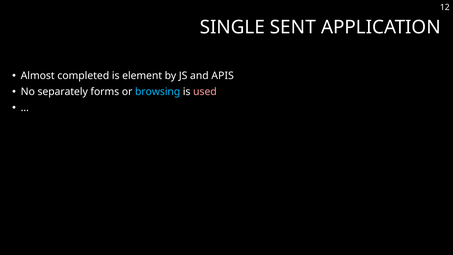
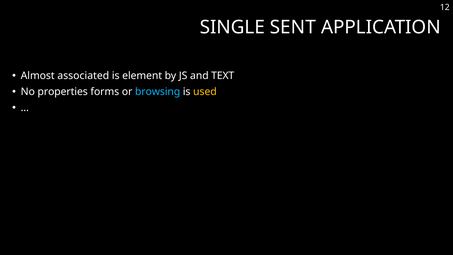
completed: completed -> associated (83, 76)
APIS: APIS -> TEXT (223, 76)
separately: separately -> properties (63, 92)
used colour: pink -> yellow (205, 92)
